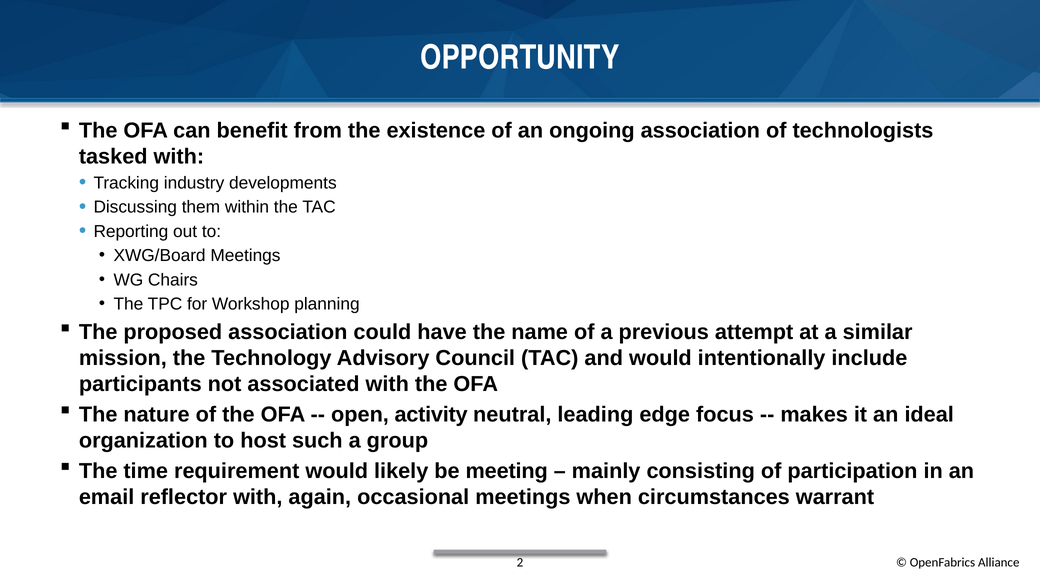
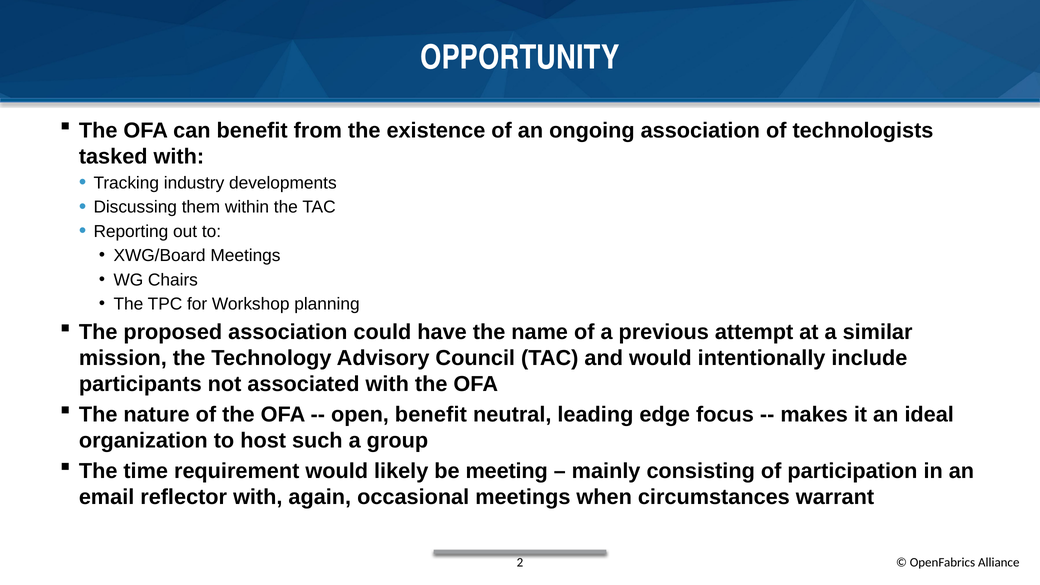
open activity: activity -> benefit (431, 415)
